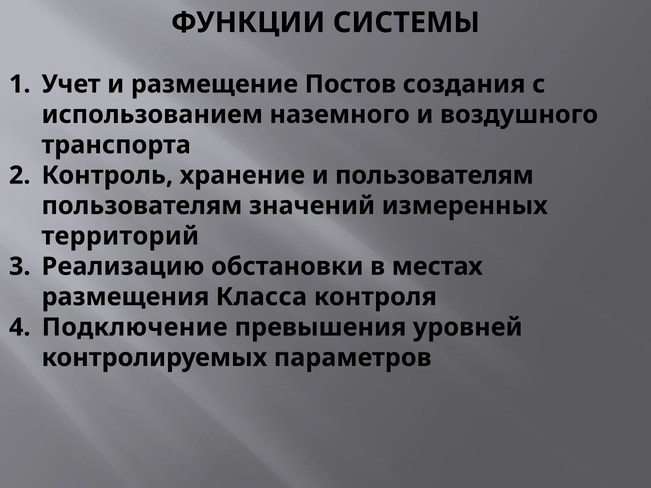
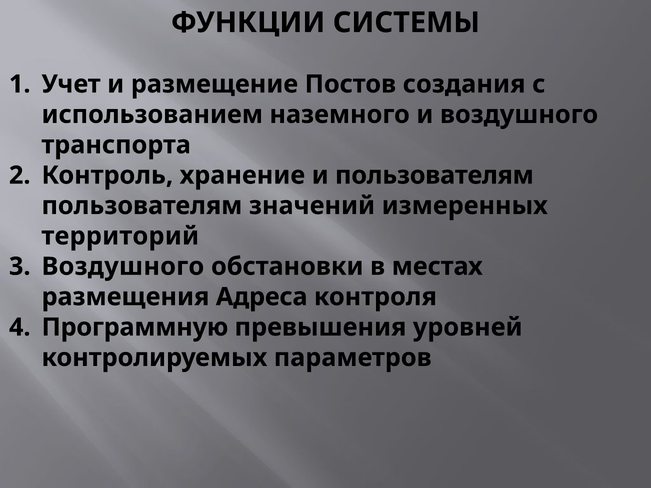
Реализацию: Реализацию -> Воздушного (123, 267)
Класса: Класса -> Адреса (262, 297)
Подключение: Подключение -> Программную (135, 327)
